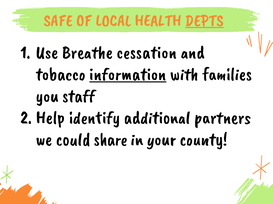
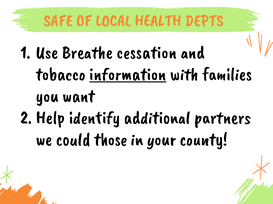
DEPTS underline: present -> none (204, 21)
staff: staff -> want (79, 96)
share: share -> those (111, 140)
